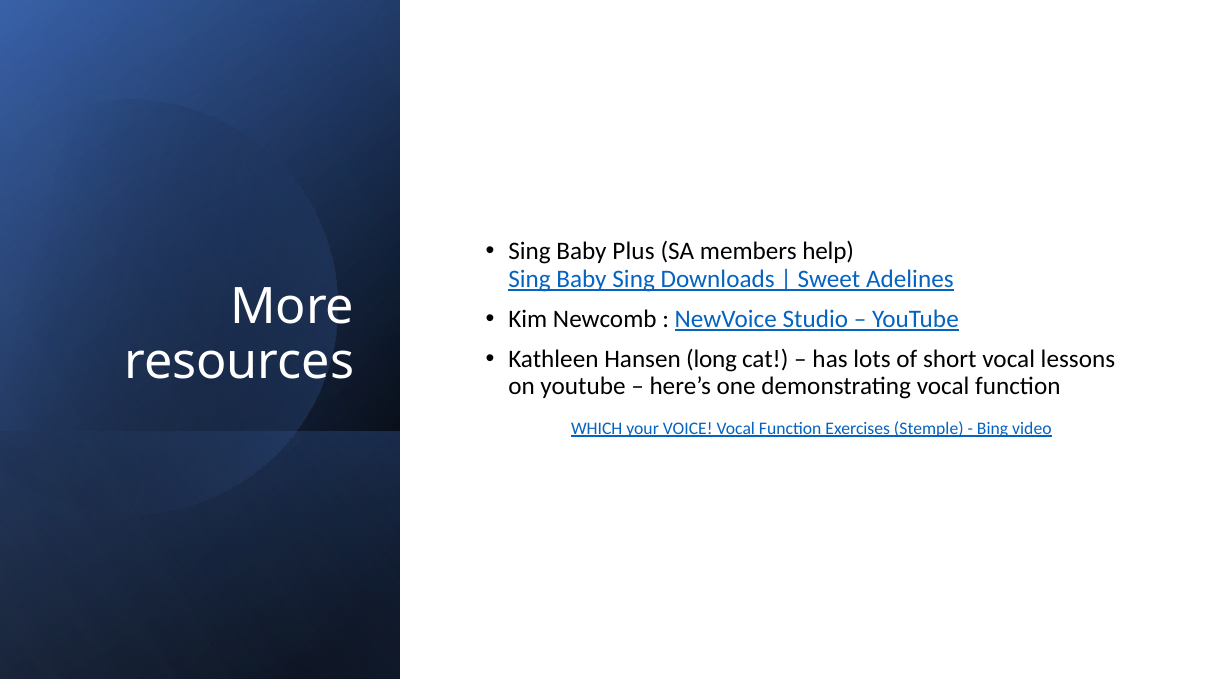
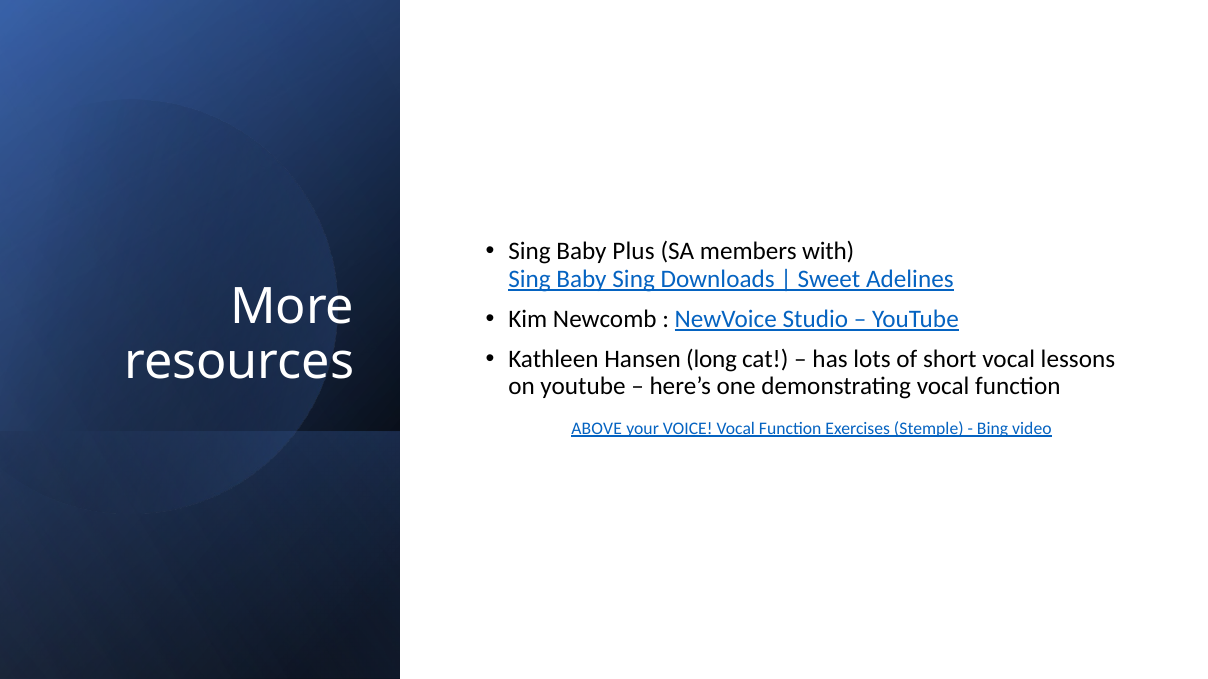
help: help -> with (828, 252)
WHICH: WHICH -> ABOVE (597, 429)
